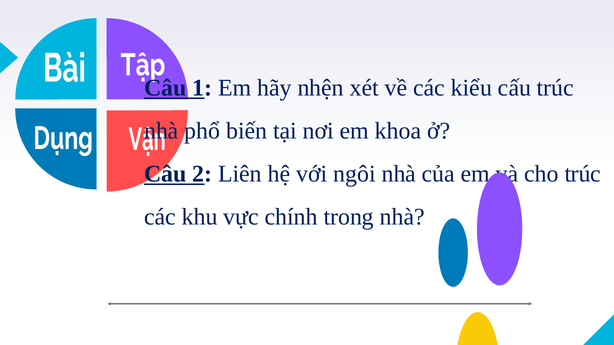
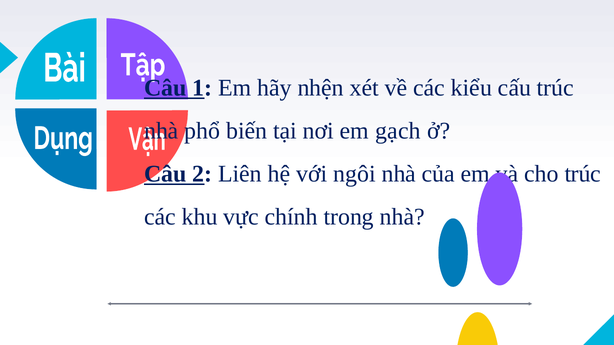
khoa: khoa -> gạch (398, 131)
